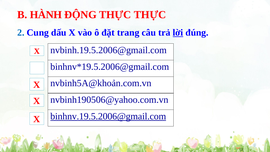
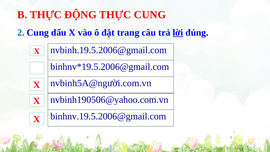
B HÀNH: HÀNH -> THỰC (46, 15)
THỰC THỰC: THỰC -> CUNG (150, 15)
nvbinh5A@khoản.com.vn: nvbinh5A@khoản.com.vn -> nvbinh5A@người.com.vn (101, 83)
binhnv.19.5.2006@gmail.com underline: present -> none (108, 116)
